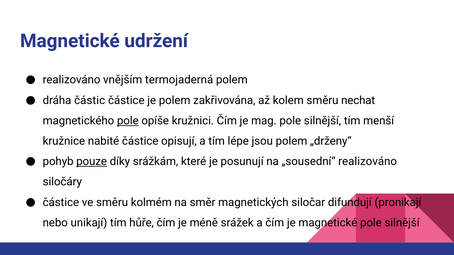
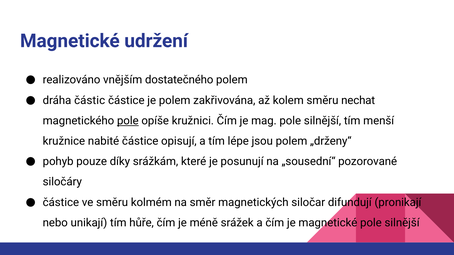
termojaderná: termojaderná -> dostatečného (179, 80)
pouze underline: present -> none (92, 162)
„sousední“ realizováno: realizováno -> pozorované (368, 162)
